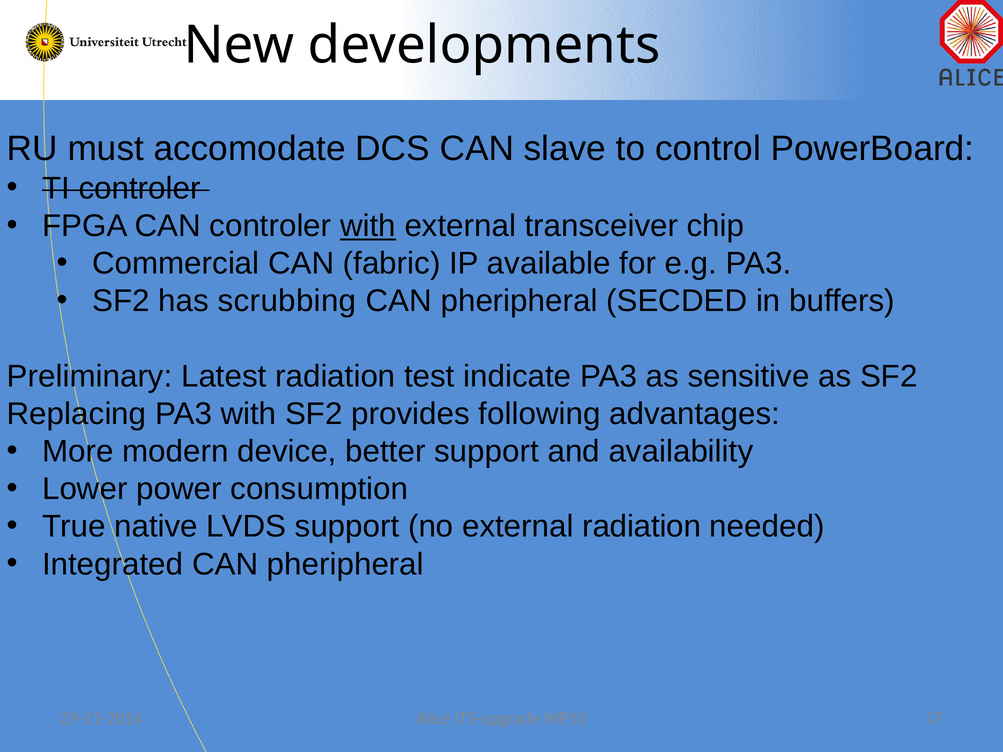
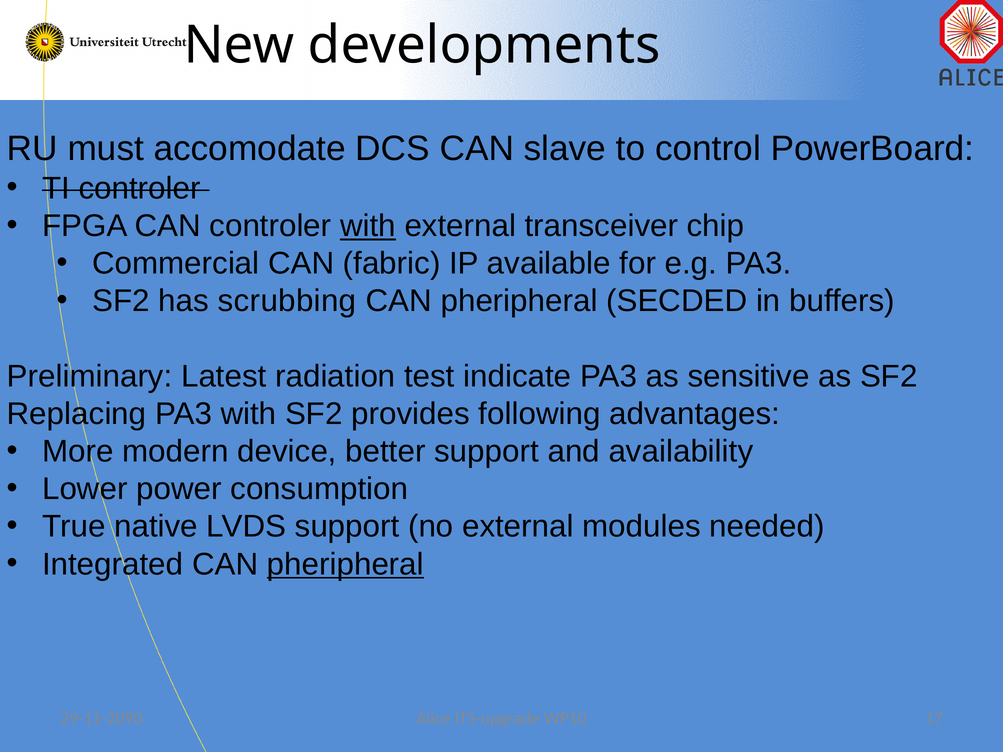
external radiation: radiation -> modules (642, 527)
pheripheral underline: none -> present (345, 565)
29-11-2014: 29-11-2014 -> 29-11-2090 (101, 719)
